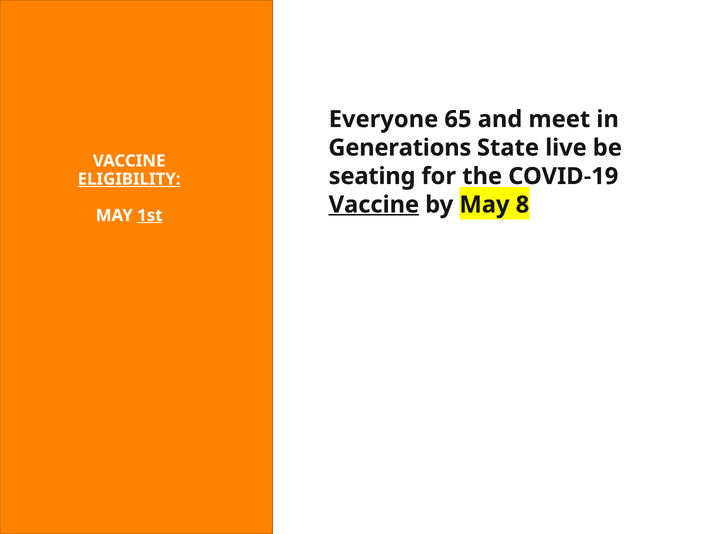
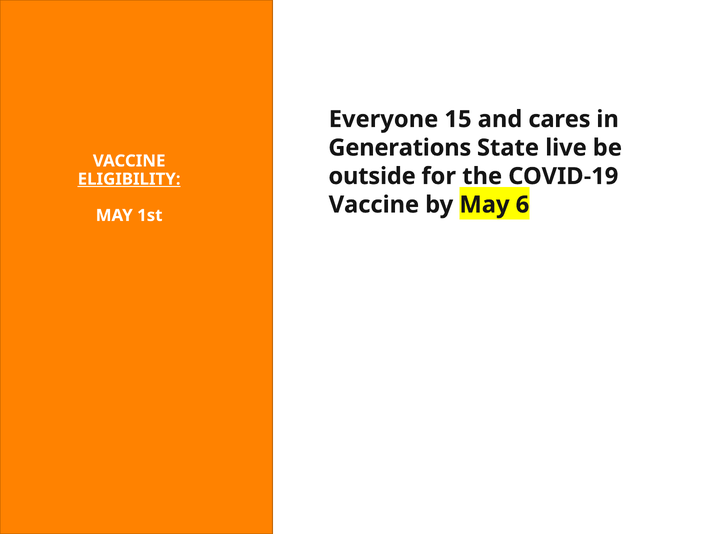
65: 65 -> 15 (458, 119)
meet: meet -> cares (559, 119)
seating: seating -> outside (372, 176)
Vaccine underline: present -> none (374, 205)
8: 8 -> 6 (522, 205)
1st underline: present -> none (150, 215)
